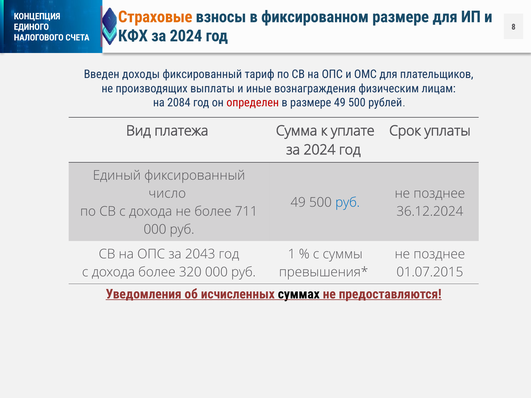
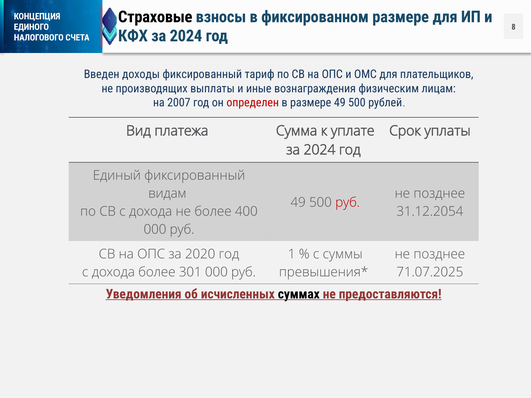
Страховые colour: orange -> black (155, 17)
2084: 2084 -> 2007 (179, 103)
число: число -> видам (167, 193)
руб colour: blue -> red (348, 203)
711: 711 -> 400 (246, 212)
36.12.2024: 36.12.2024 -> 31.12.2054 (430, 212)
2043: 2043 -> 2020 (200, 254)
320: 320 -> 301 (190, 272)
01.07.2015: 01.07.2015 -> 71.07.2025 (430, 272)
